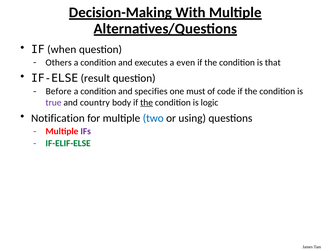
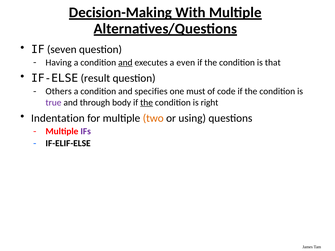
when: when -> seven (62, 49)
Others: Others -> Having (59, 63)
and underline: none -> present (125, 63)
Before: Before -> Others (59, 91)
country: country -> through (95, 103)
logic: logic -> right (210, 103)
Notification: Notification -> Indentation (58, 118)
two colour: blue -> orange (153, 118)
IF-ELIF-ELSE colour: green -> black (68, 144)
